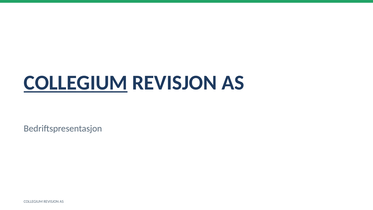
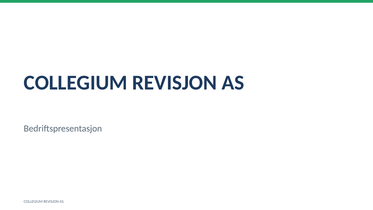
COLLEGIUM underline: present -> none (76, 83)
